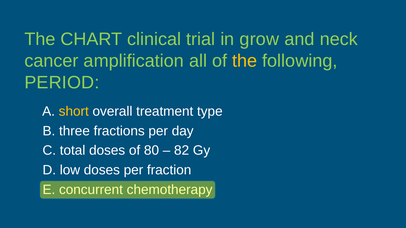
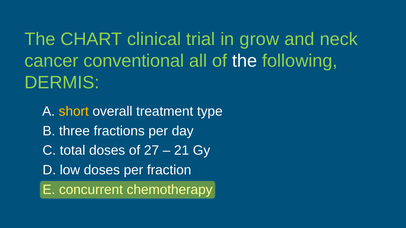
amplification: amplification -> conventional (134, 61)
the colour: yellow -> white (245, 61)
PERIOD: PERIOD -> DERMIS (62, 83)
80: 80 -> 27 (152, 151)
82: 82 -> 21 (182, 151)
